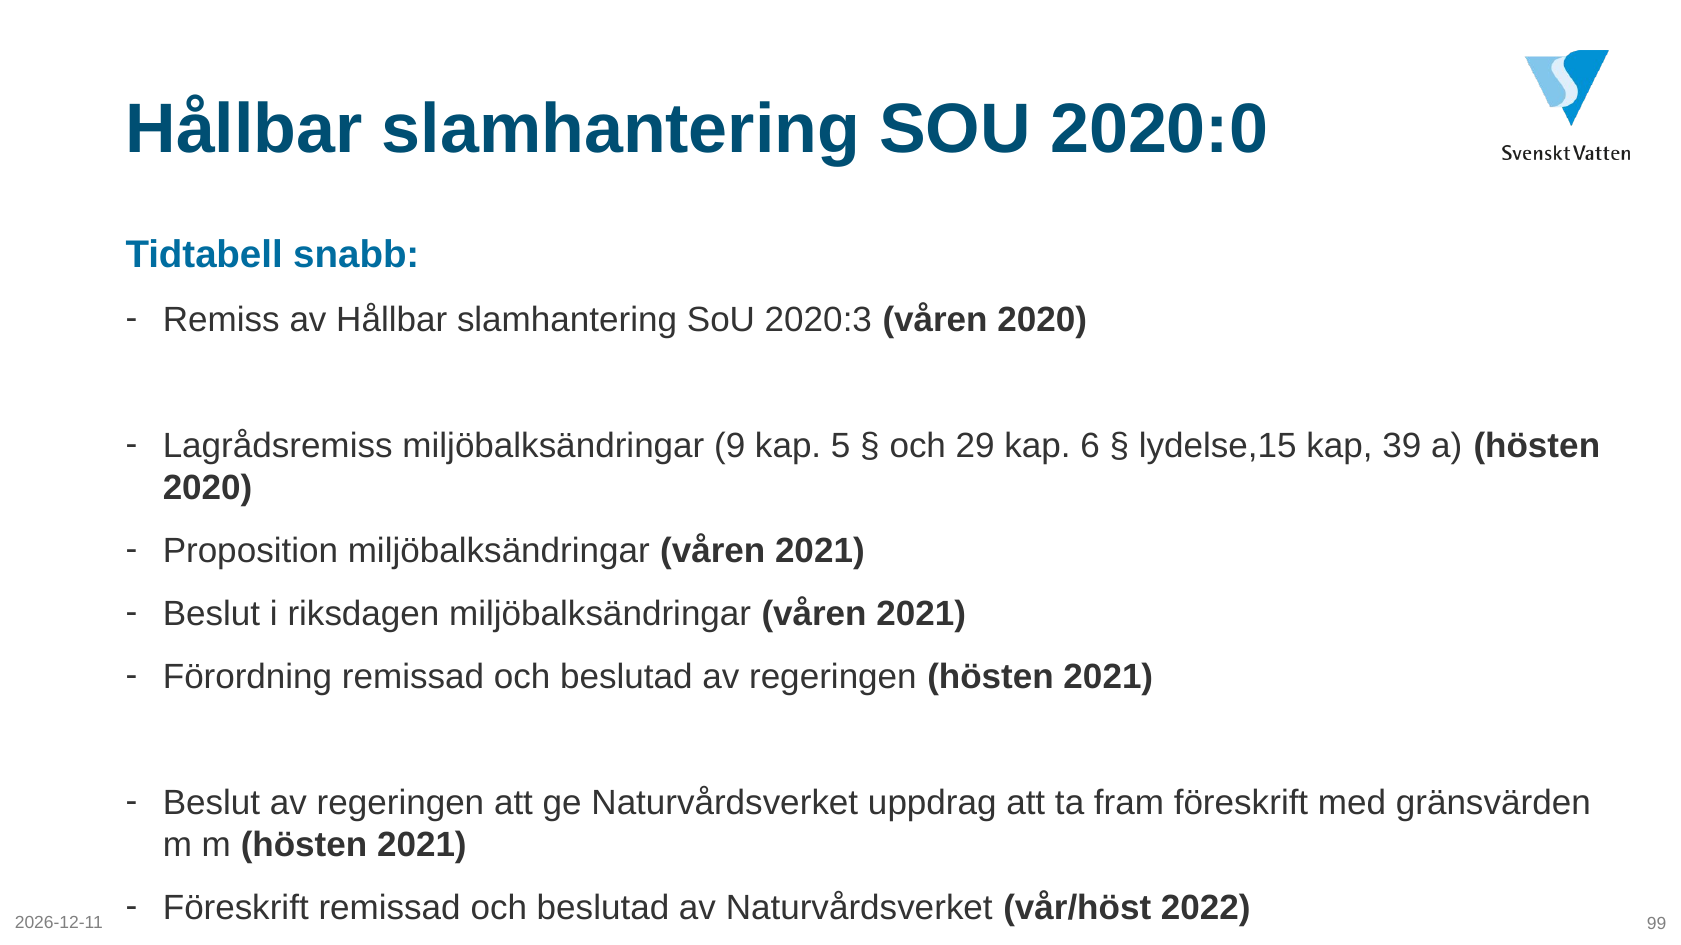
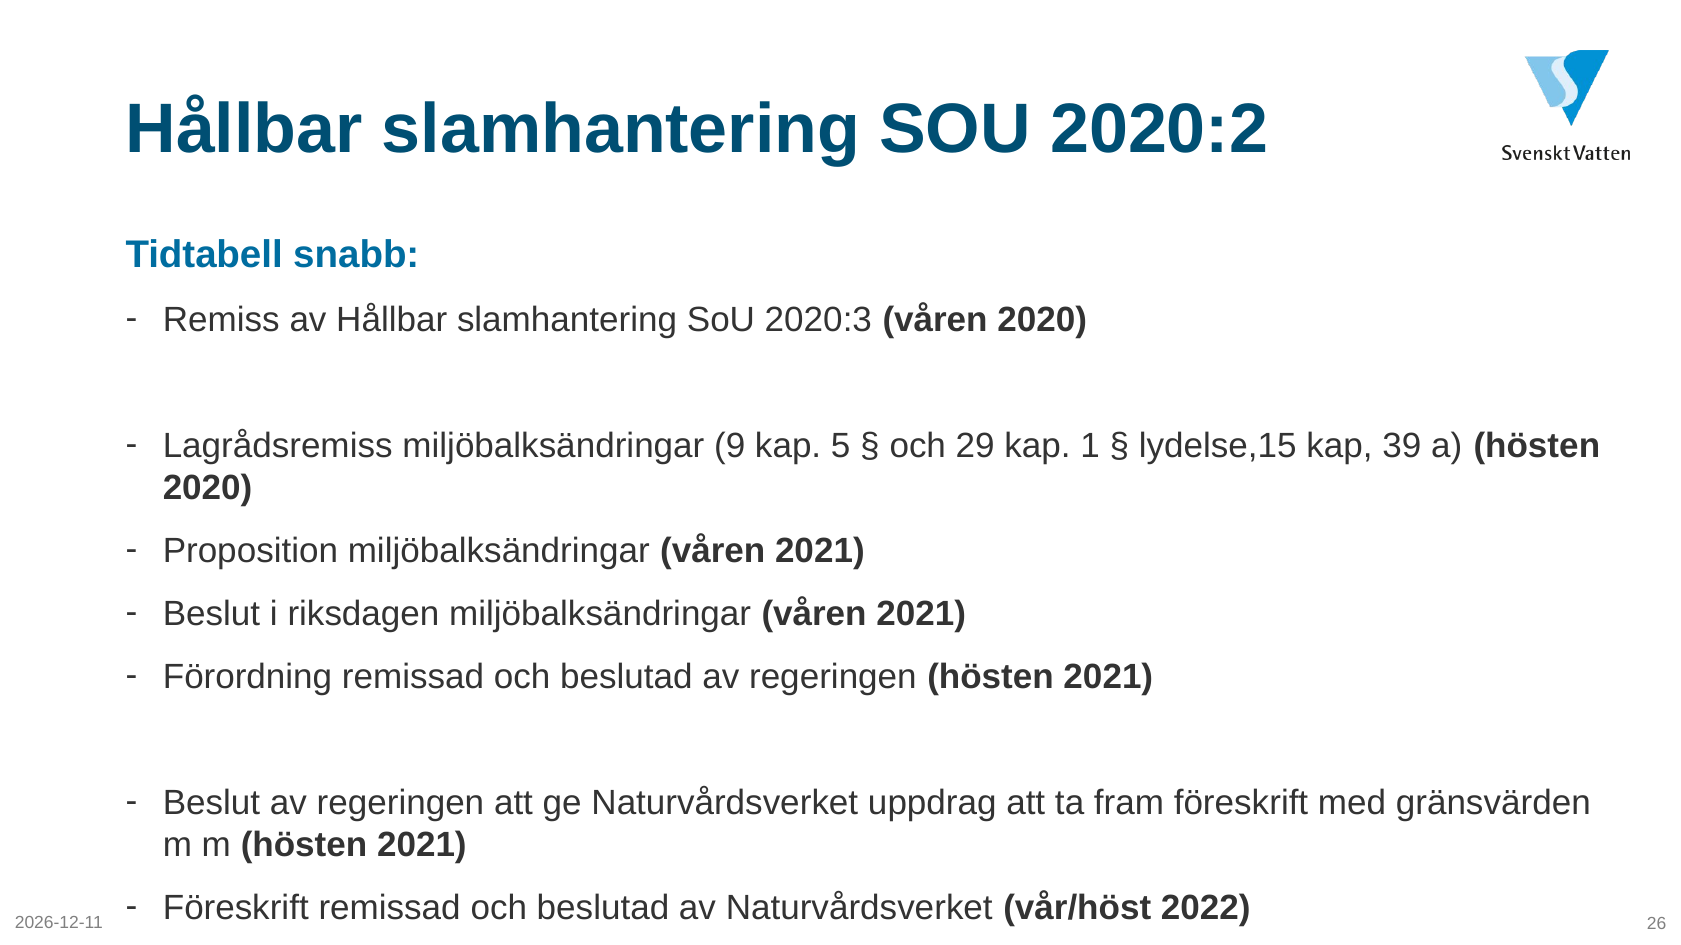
2020:0: 2020:0 -> 2020:2 (1159, 130)
6: 6 -> 1 (1090, 446)
99: 99 -> 26 (1657, 924)
